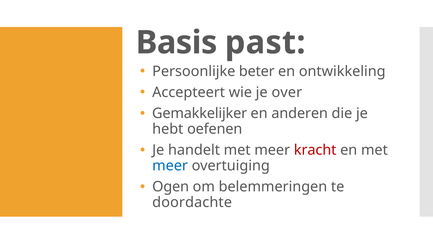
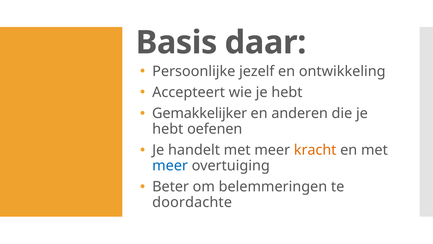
past: past -> daar (265, 43)
beter: beter -> jezelf (257, 71)
wie je over: over -> hebt (287, 92)
kracht colour: red -> orange (315, 150)
Ogen: Ogen -> Beter (171, 186)
